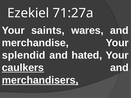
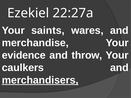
71:27a: 71:27a -> 22:27a (73, 13)
splendid: splendid -> evidence (24, 55)
hated: hated -> throw (87, 55)
caulkers underline: present -> none (23, 68)
